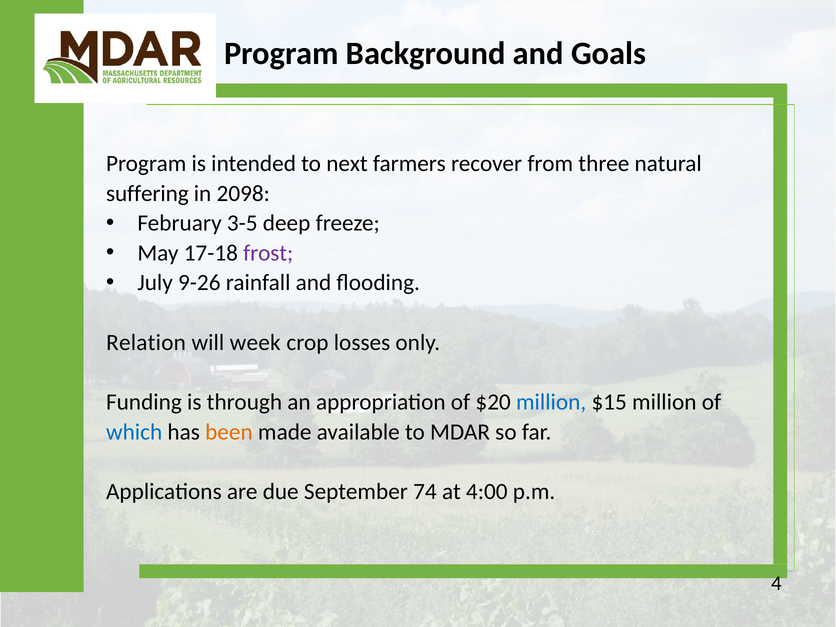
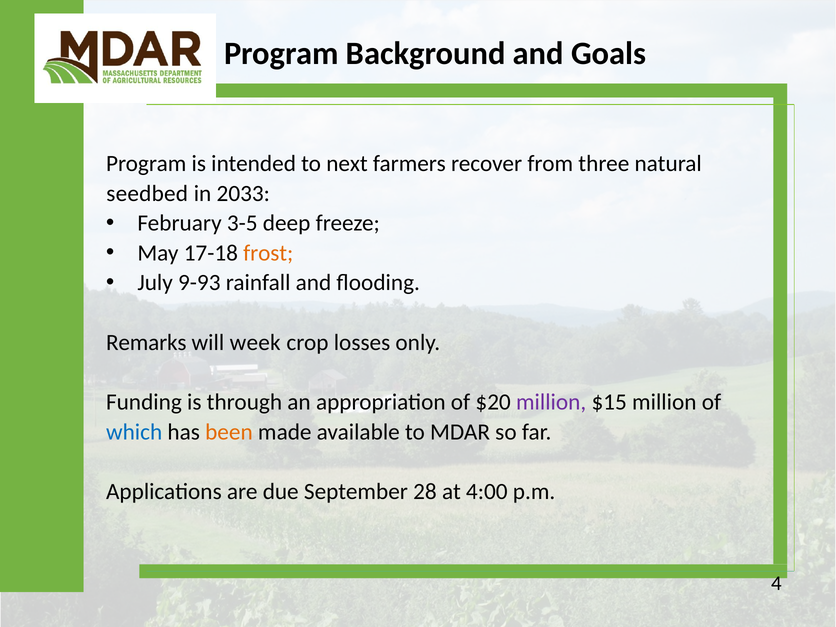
suffering: suffering -> seedbed (147, 193)
2098: 2098 -> 2033 (243, 193)
frost colour: purple -> orange (268, 253)
9-26: 9-26 -> 9-93 (199, 283)
Relation: Relation -> Remarks (146, 342)
million colour: blue -> purple (551, 402)
74: 74 -> 28 (425, 492)
